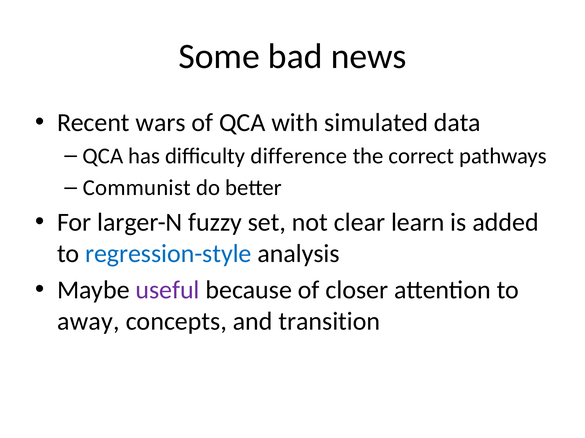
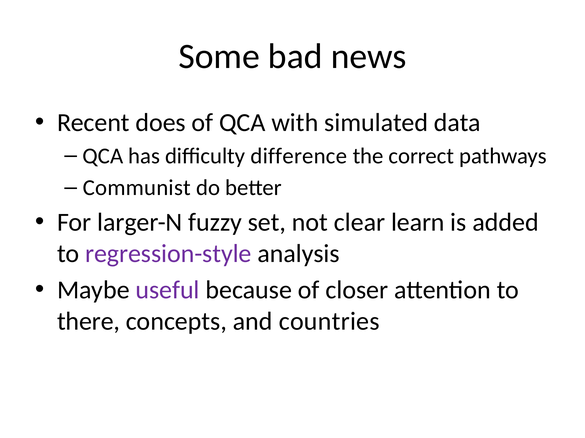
wars: wars -> does (161, 123)
regression-style colour: blue -> purple (168, 254)
away: away -> there (89, 322)
transition: transition -> countries (329, 322)
